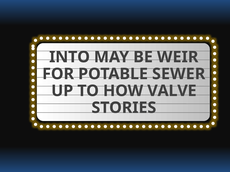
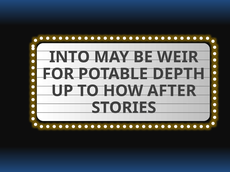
SEWER: SEWER -> DEPTH (179, 74)
VALVE: VALVE -> AFTER (172, 91)
